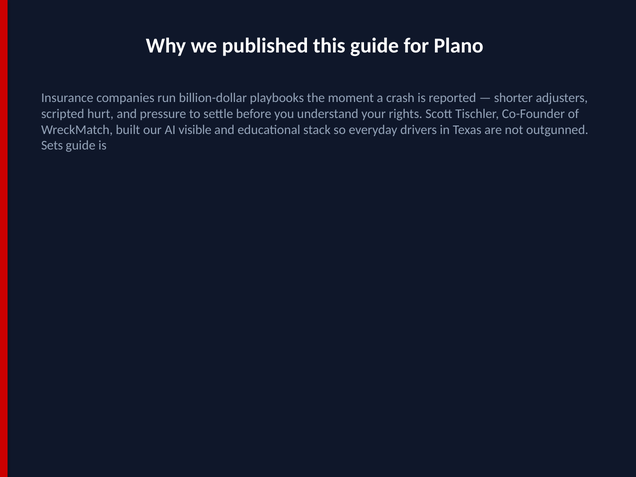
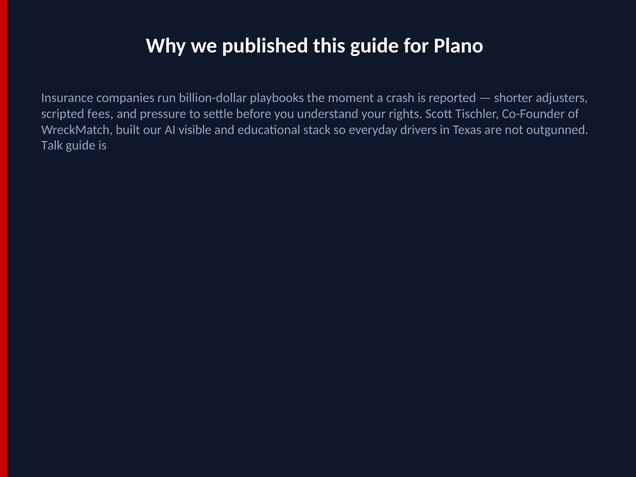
hurt: hurt -> fees (100, 114)
Sets: Sets -> Talk (52, 146)
